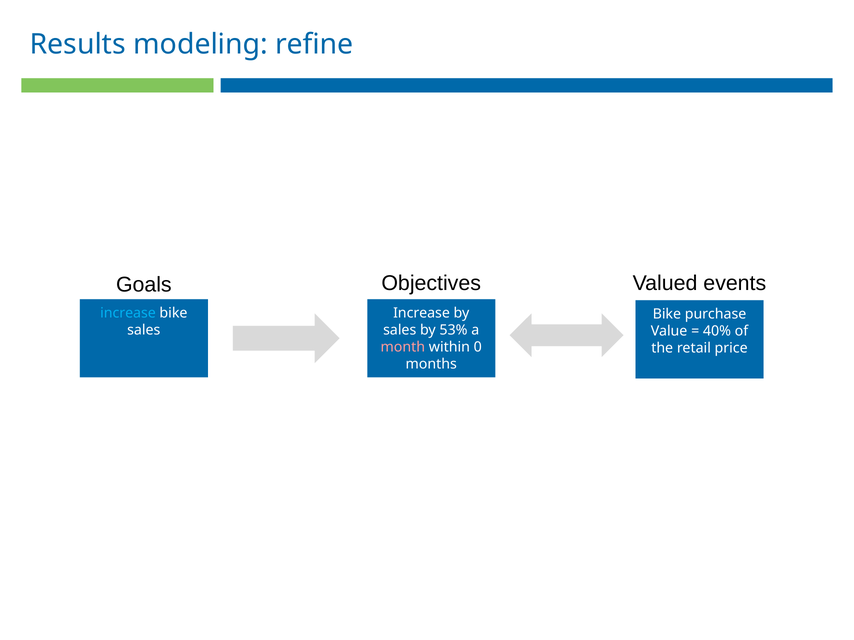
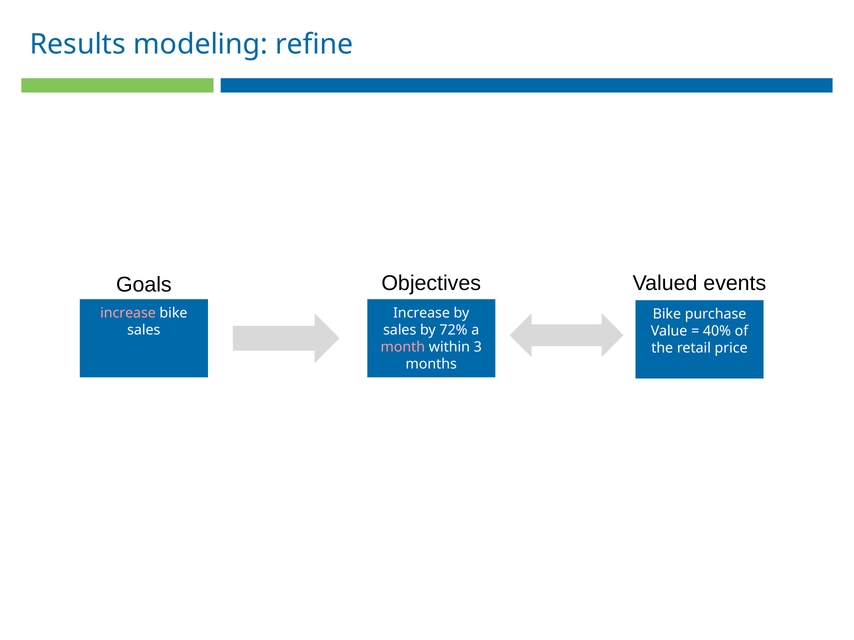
increase colour: light blue -> pink (128, 313)
53%: 53% -> 72% (453, 330)
0: 0 -> 3 (478, 347)
